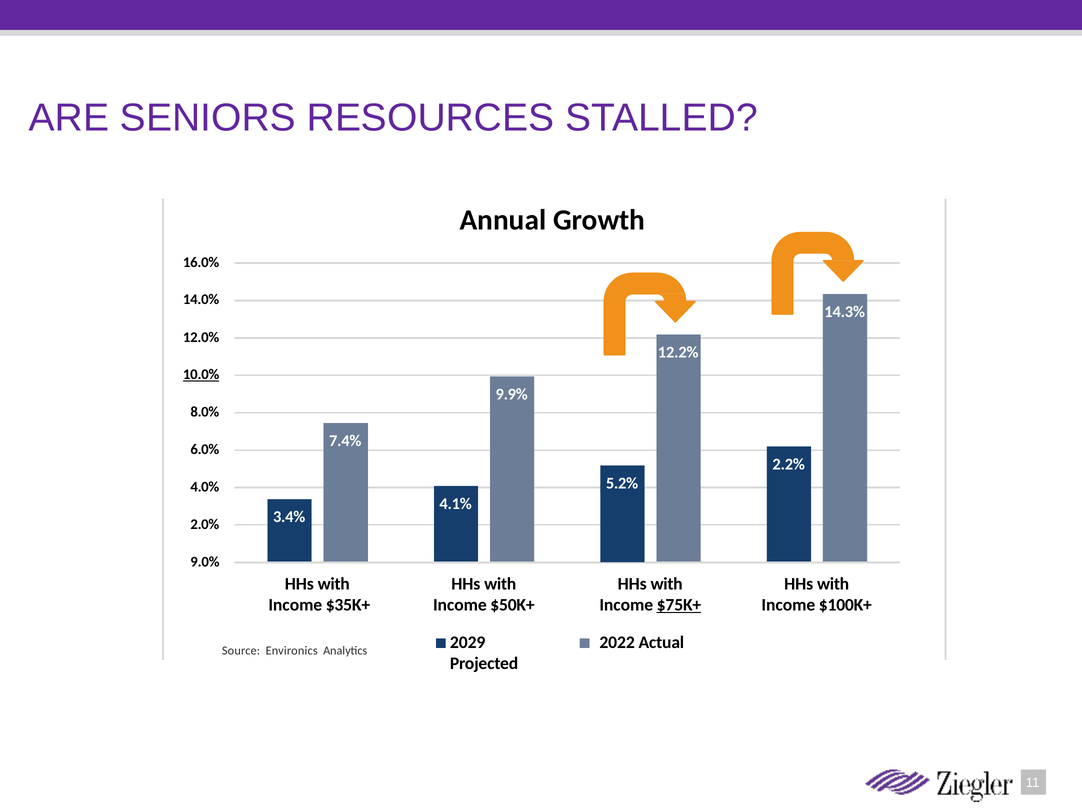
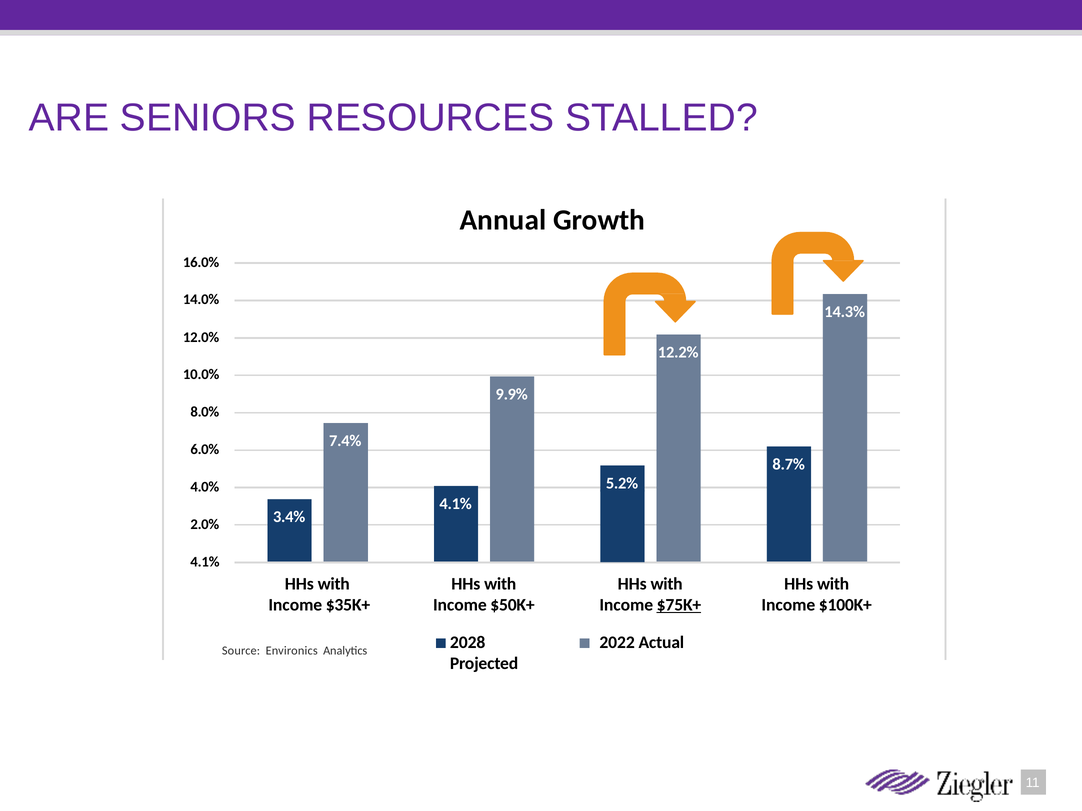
10.0% underline: present -> none (201, 375)
2.2%: 2.2% -> 8.7% (789, 464)
9.0%: 9.0% -> 4.1% (205, 562)
2029: 2029 -> 2028 (468, 643)
